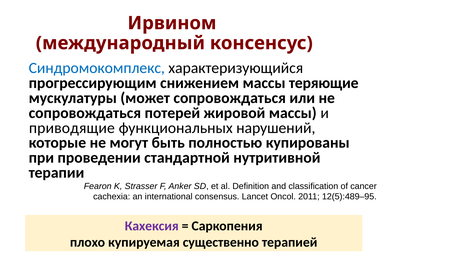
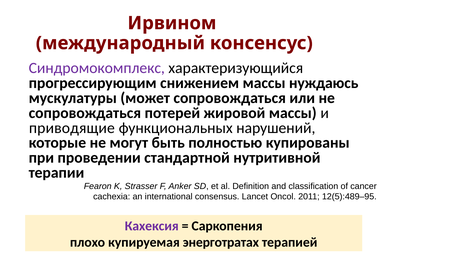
Синдромокомплекс colour: blue -> purple (97, 68)
теряющие: теряющие -> нуждаюсь (324, 83)
существенно: существенно -> энерготратах (221, 242)
